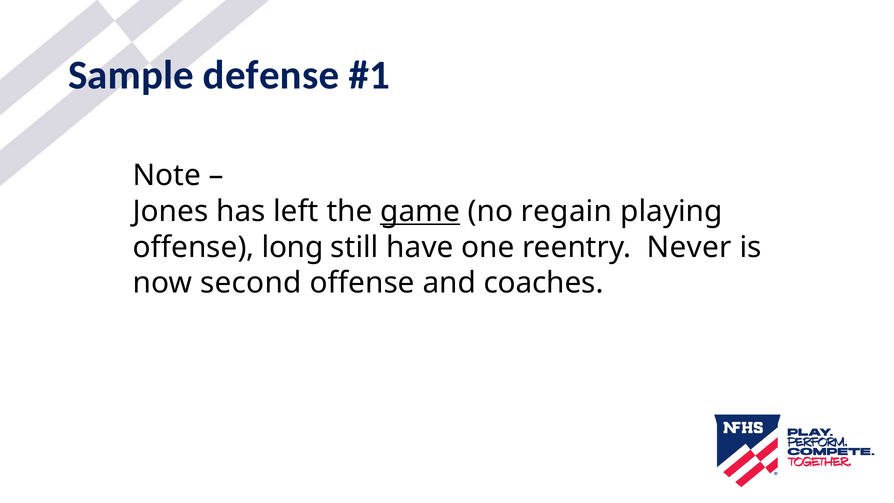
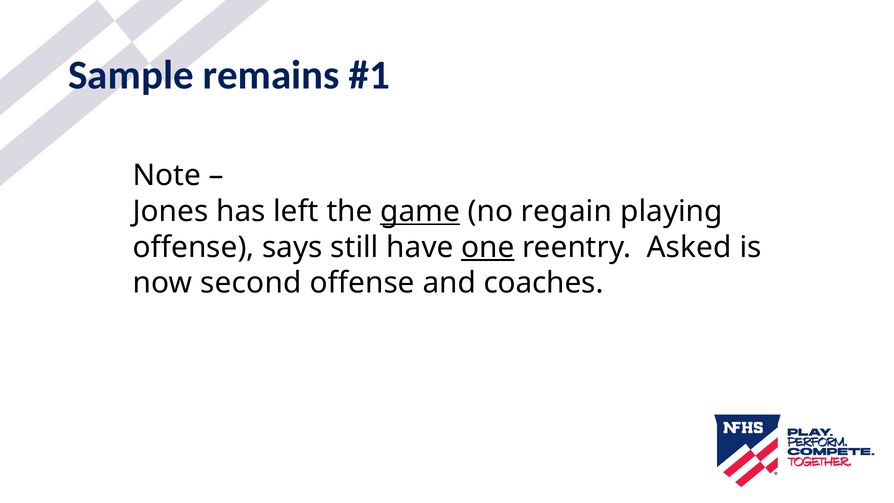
defense: defense -> remains (271, 75)
long: long -> says (292, 247)
one underline: none -> present (488, 247)
Never: Never -> Asked (689, 247)
